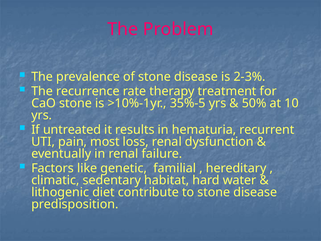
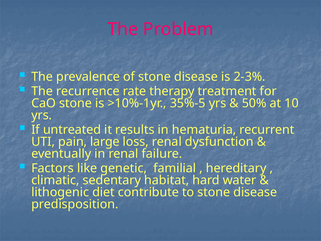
most: most -> large (105, 142)
